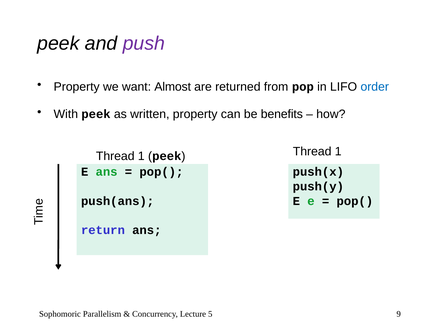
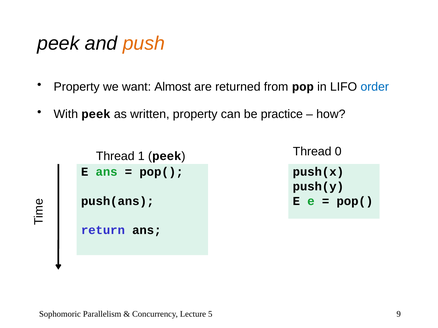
push colour: purple -> orange (144, 43)
benefits: benefits -> practice (282, 114)
1: 1 -> 0 (338, 152)
